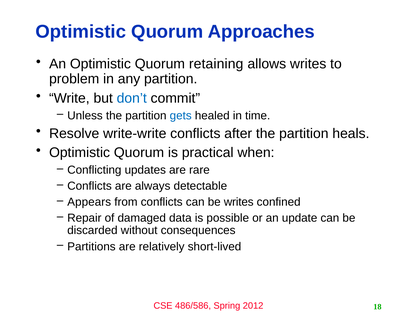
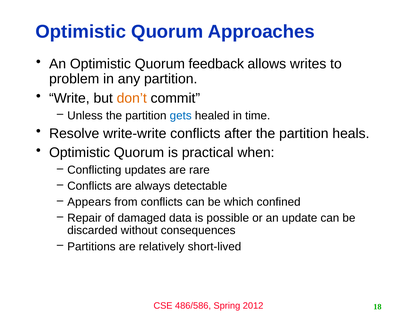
retaining: retaining -> feedback (216, 64)
don’t colour: blue -> orange (132, 98)
be writes: writes -> which (239, 202)
